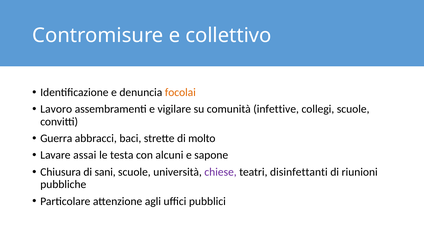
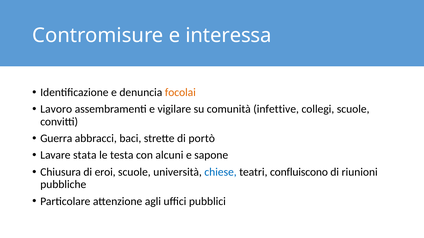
collettivo: collettivo -> interessa (229, 36)
molto: molto -> portò (202, 139)
assai: assai -> stata (85, 156)
sani: sani -> eroi (105, 172)
chiese colour: purple -> blue (221, 172)
disinfettanti: disinfettanti -> confluiscono (299, 172)
